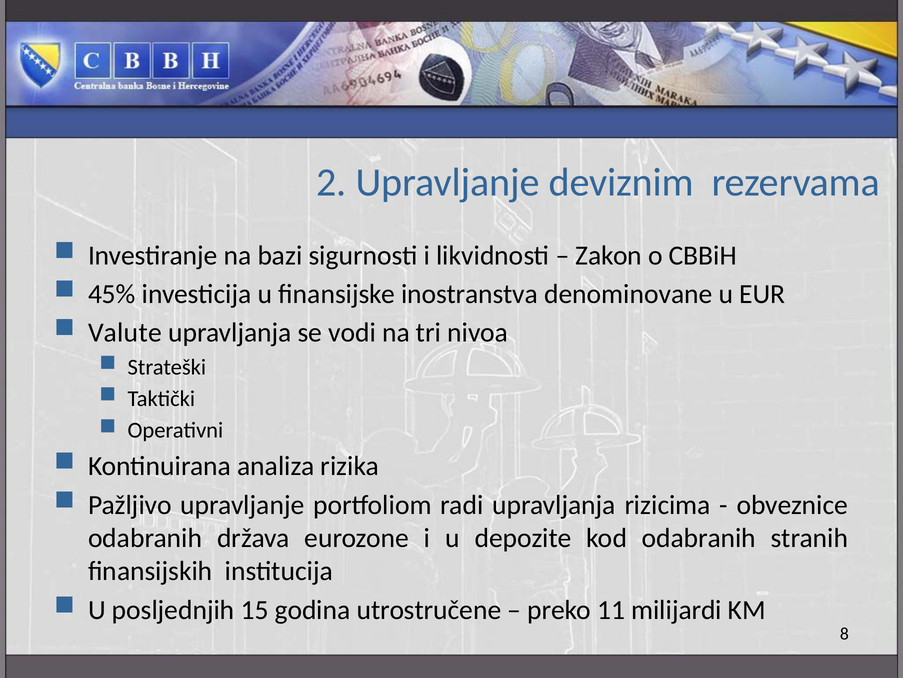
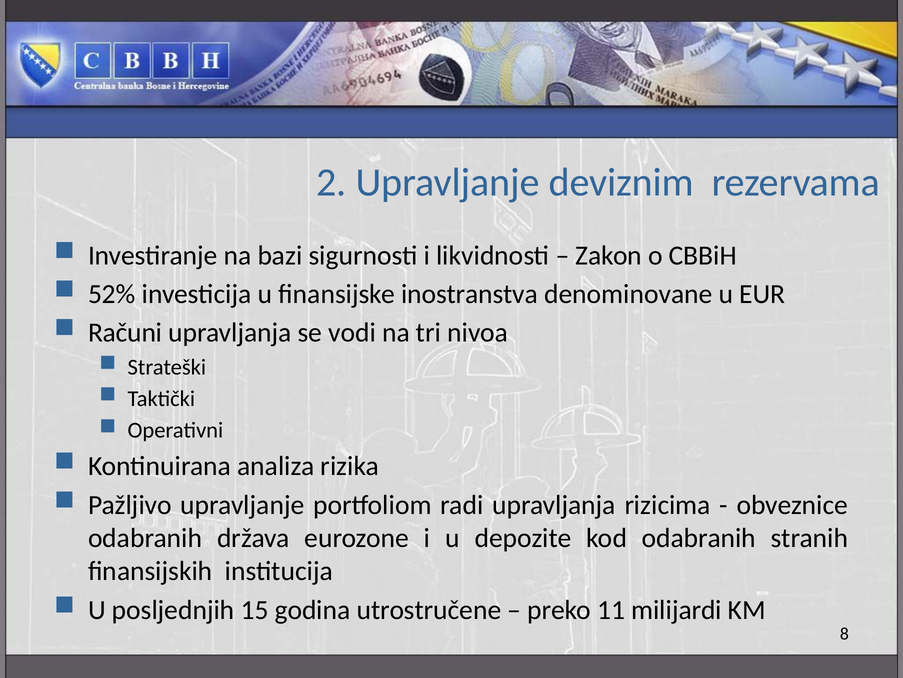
45%: 45% -> 52% (112, 294)
Valute: Valute -> Računi (125, 332)
